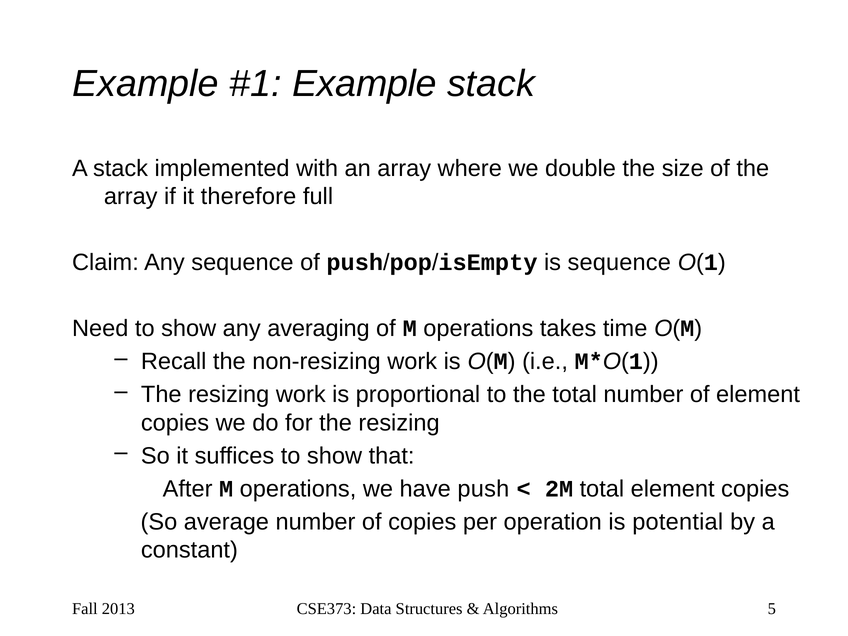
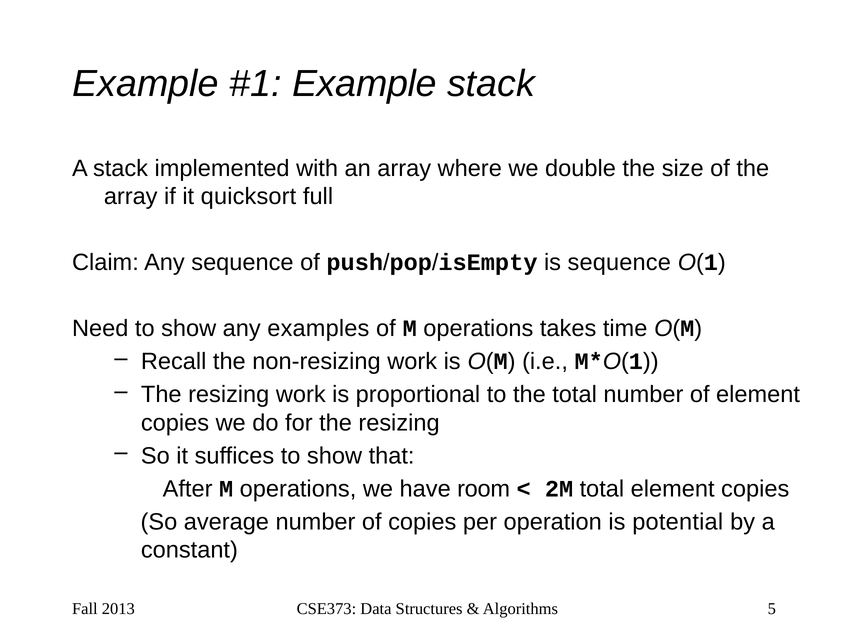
therefore: therefore -> quicksort (249, 197)
averaging: averaging -> examples (318, 329)
push: push -> room (484, 489)
